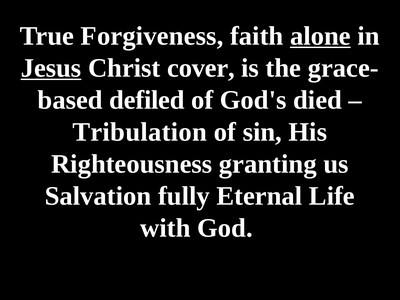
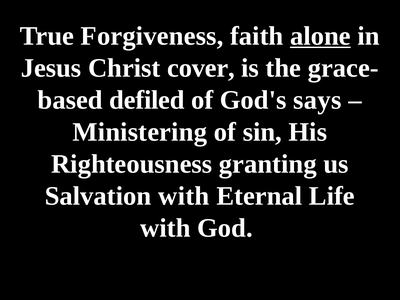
Jesus underline: present -> none (51, 68)
died: died -> says (317, 100)
Tribulation: Tribulation -> Ministering (140, 132)
Salvation fully: fully -> with (184, 196)
